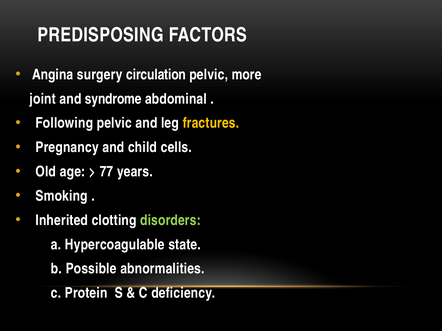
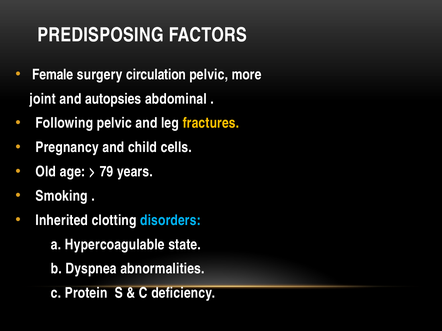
Angina: Angina -> Female (53, 75)
syndrome: syndrome -> autopsies (113, 99)
77: 77 -> 79 (107, 172)
disorders colour: light green -> light blue (170, 221)
Possible: Possible -> Dyspnea (91, 269)
